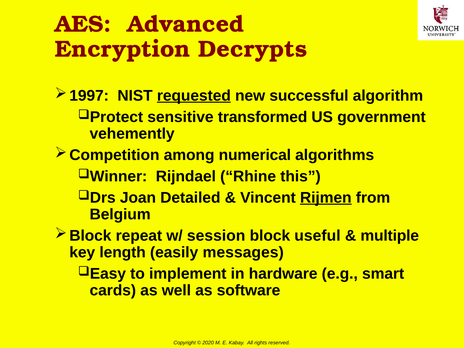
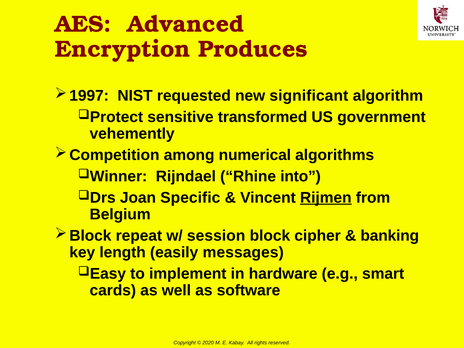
Decrypts: Decrypts -> Produces (253, 49)
requested underline: present -> none (194, 96)
successful: successful -> significant (309, 96)
this: this -> into (301, 176)
Detailed: Detailed -> Specific (190, 198)
useful: useful -> cipher (318, 236)
multiple: multiple -> banking (390, 236)
